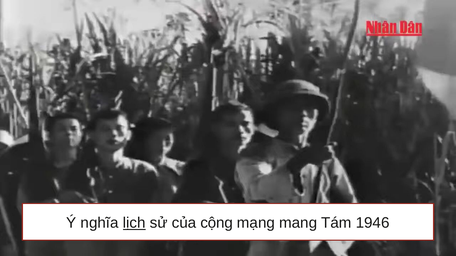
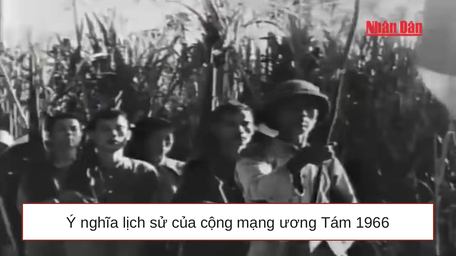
lịch underline: present -> none (134, 223)
mang: mang -> ương (298, 223)
1946: 1946 -> 1966 (373, 223)
